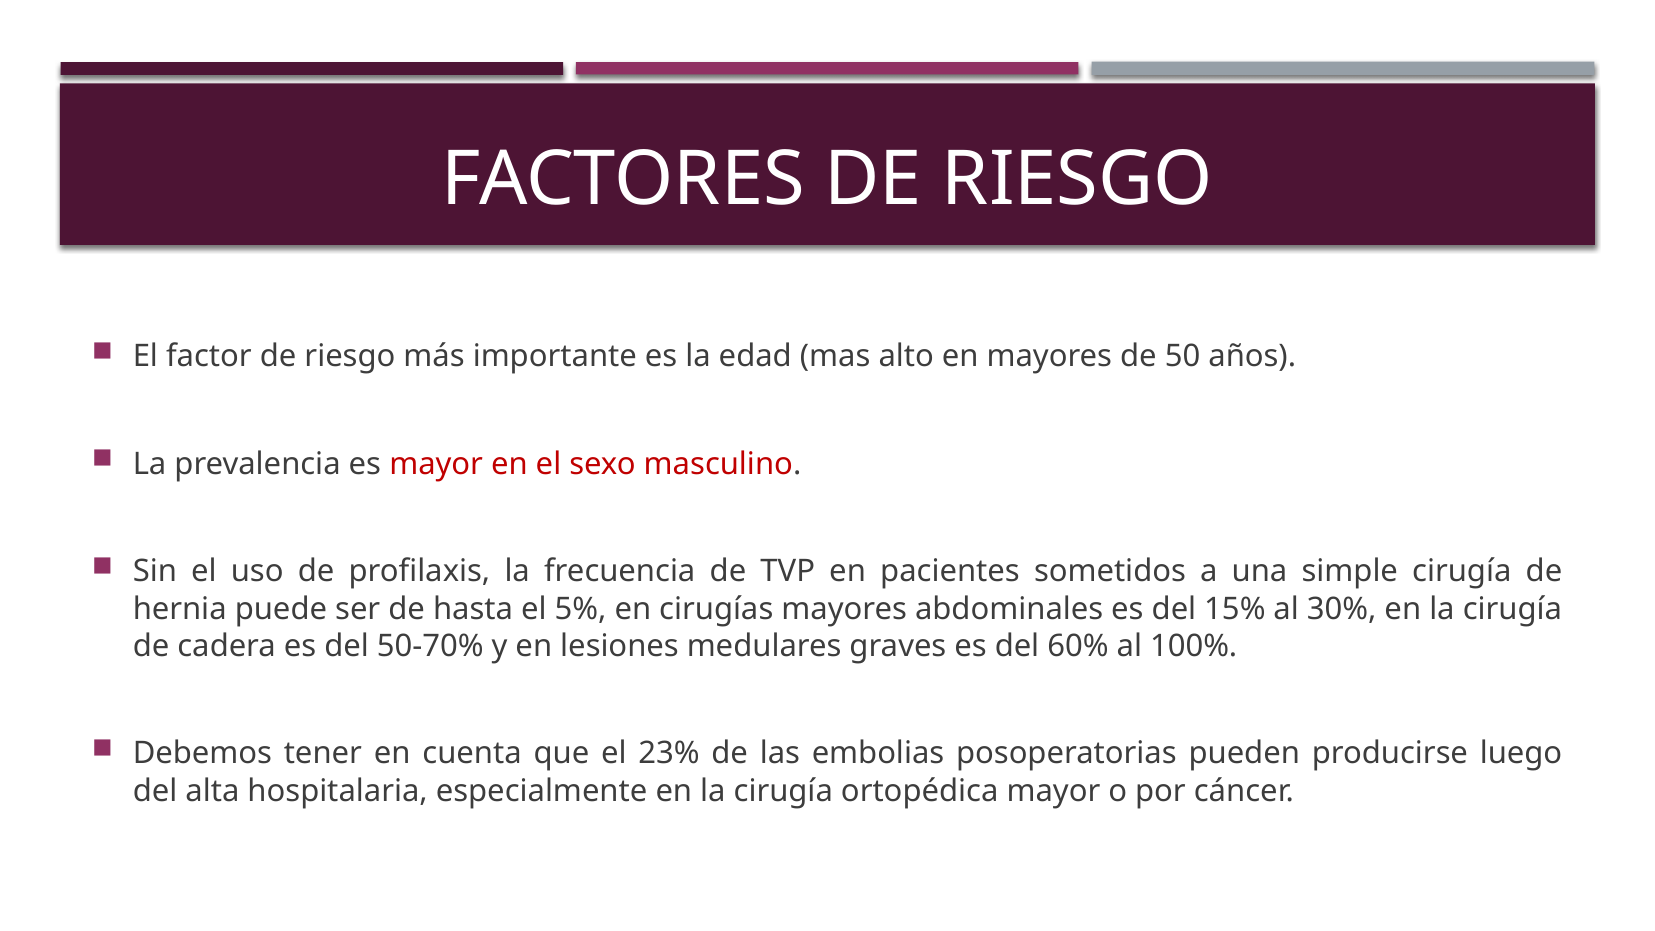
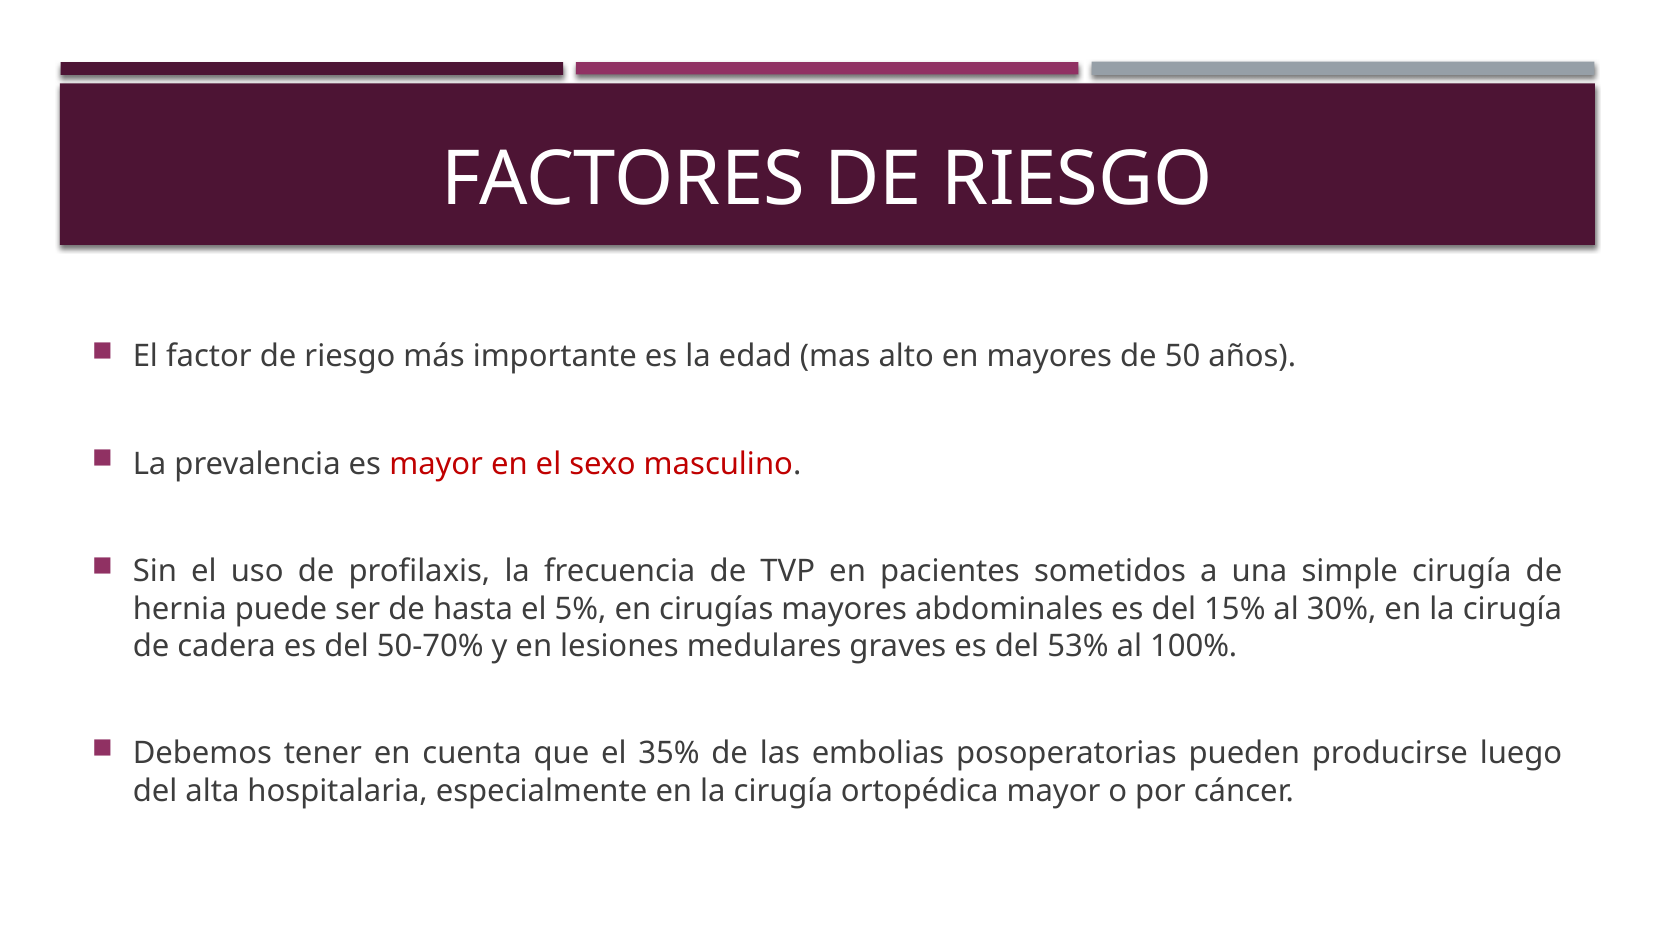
60%: 60% -> 53% (1078, 646)
23%: 23% -> 35% (669, 754)
